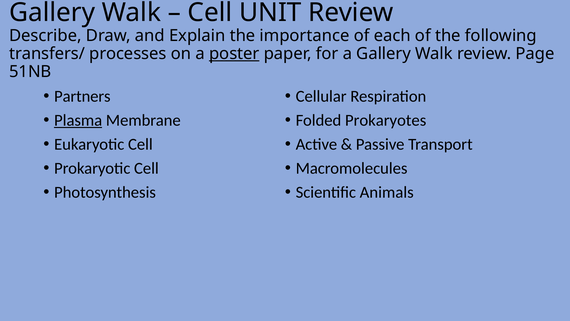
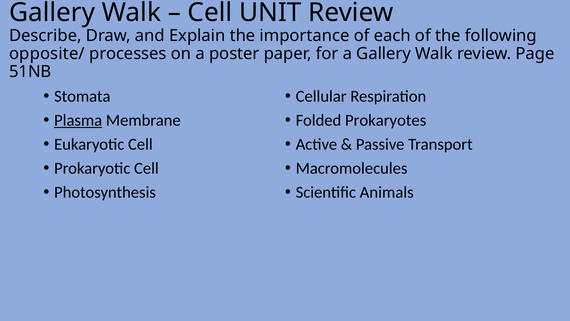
transfers/: transfers/ -> opposite/ (47, 54)
poster underline: present -> none (234, 54)
Partners: Partners -> Stomata (82, 96)
